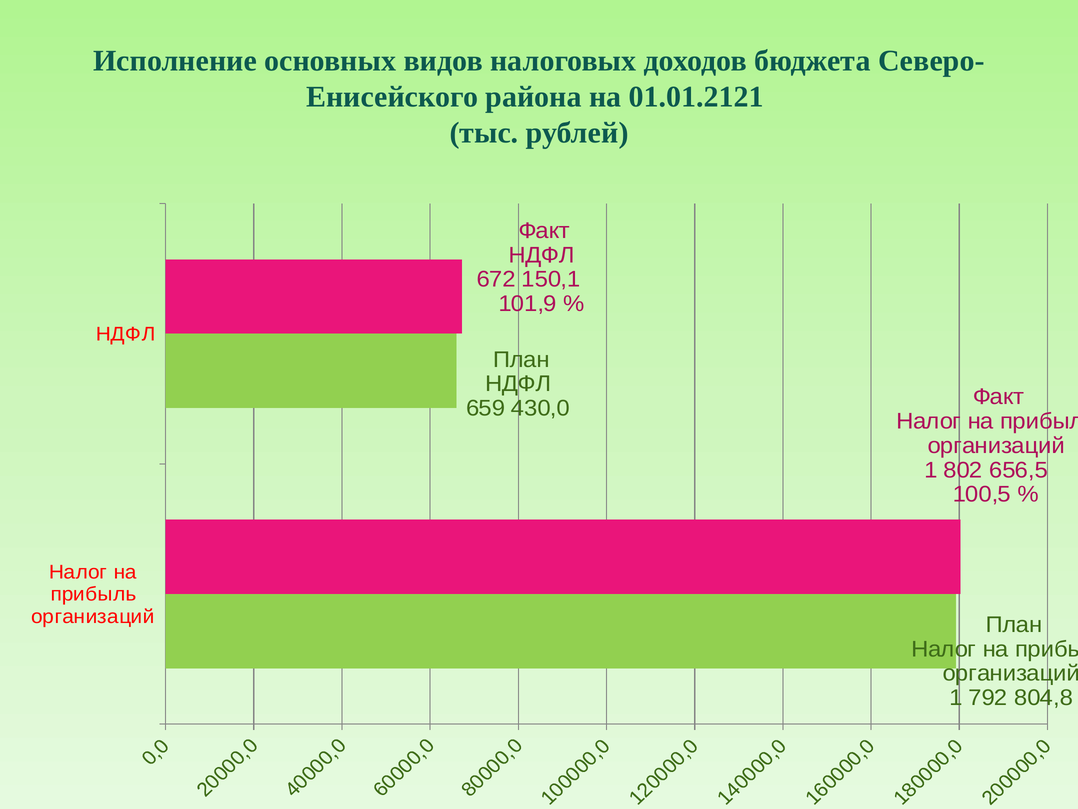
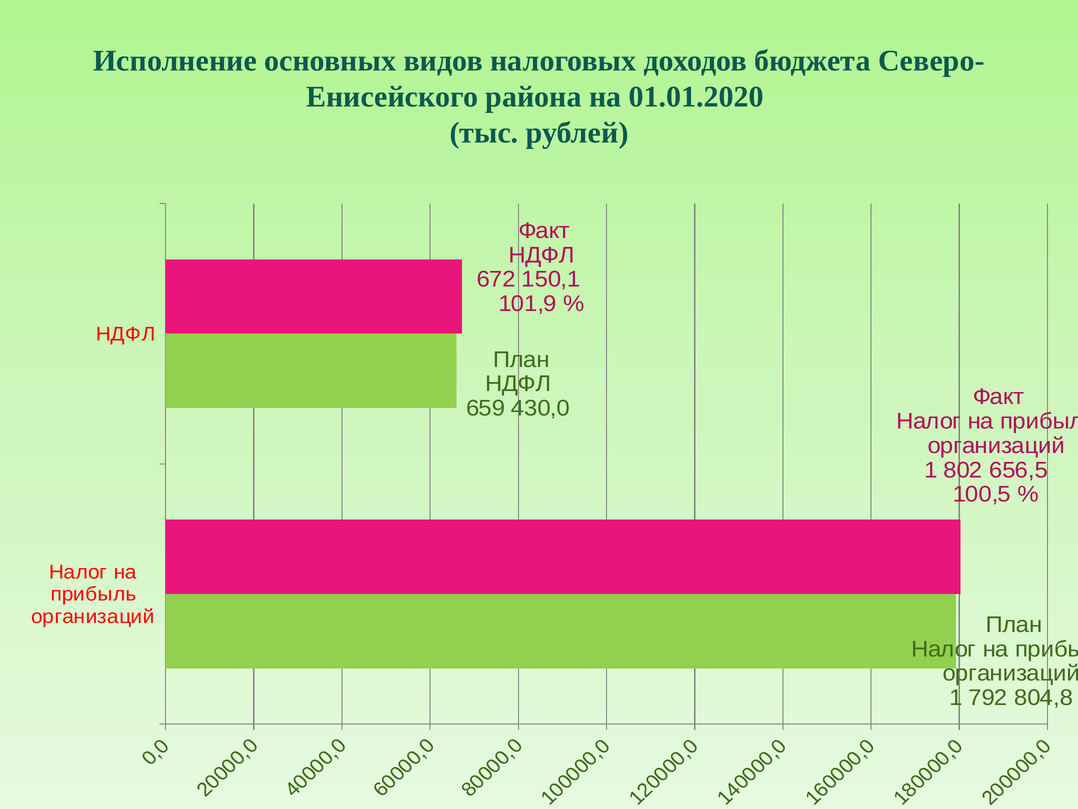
01.01.2121: 01.01.2121 -> 01.01.2020 (696, 97)
